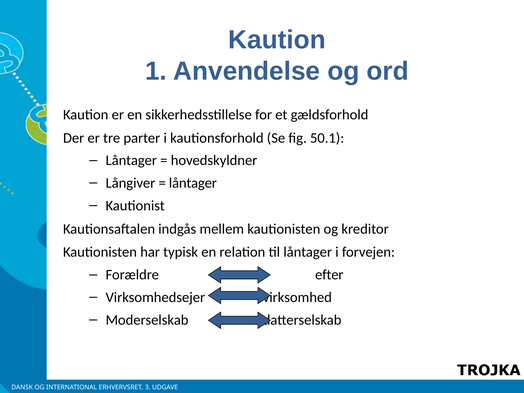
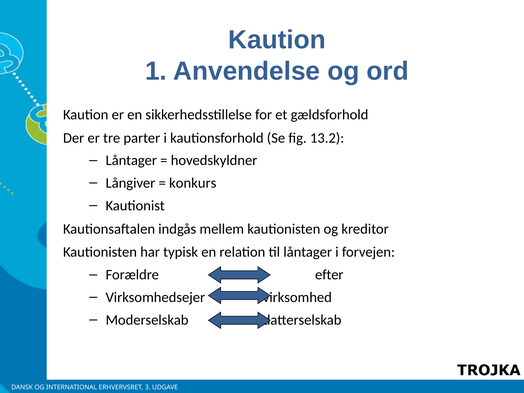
50.1: 50.1 -> 13.2 (327, 138)
låntager: låntager -> konkurs (193, 183)
